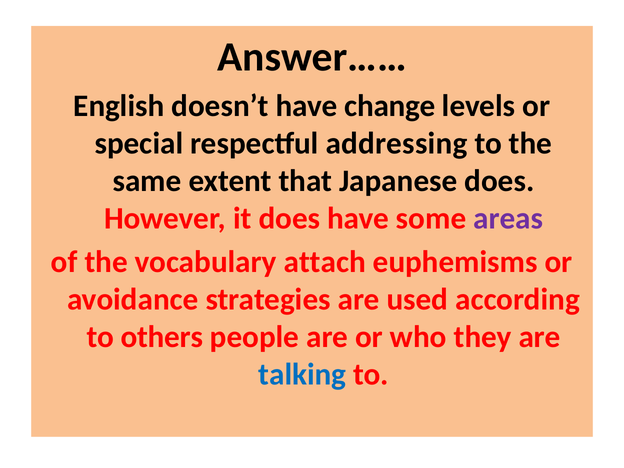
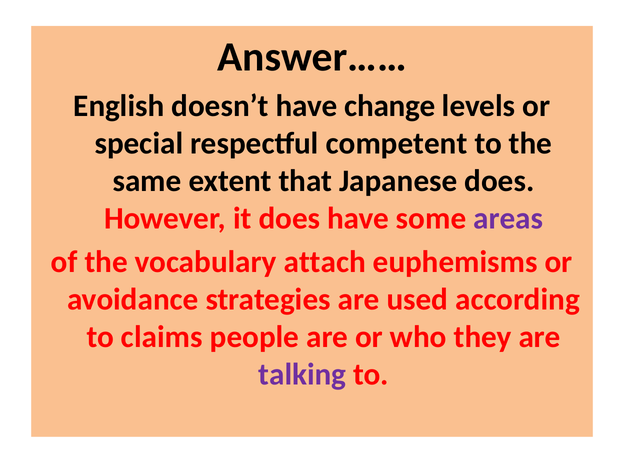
addressing: addressing -> competent (397, 144)
others: others -> claims (162, 337)
talking colour: blue -> purple (302, 374)
